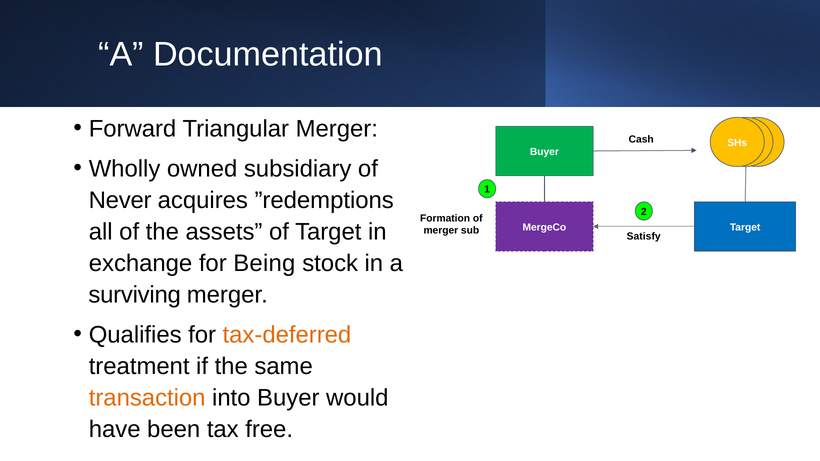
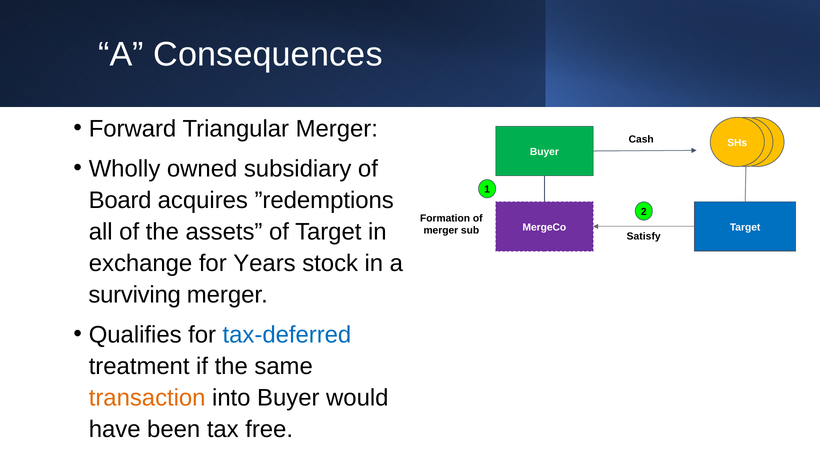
Documentation: Documentation -> Consequences (268, 54)
Never: Never -> Board (120, 200)
Being: Being -> Years (264, 263)
tax-deferred colour: orange -> blue (287, 335)
